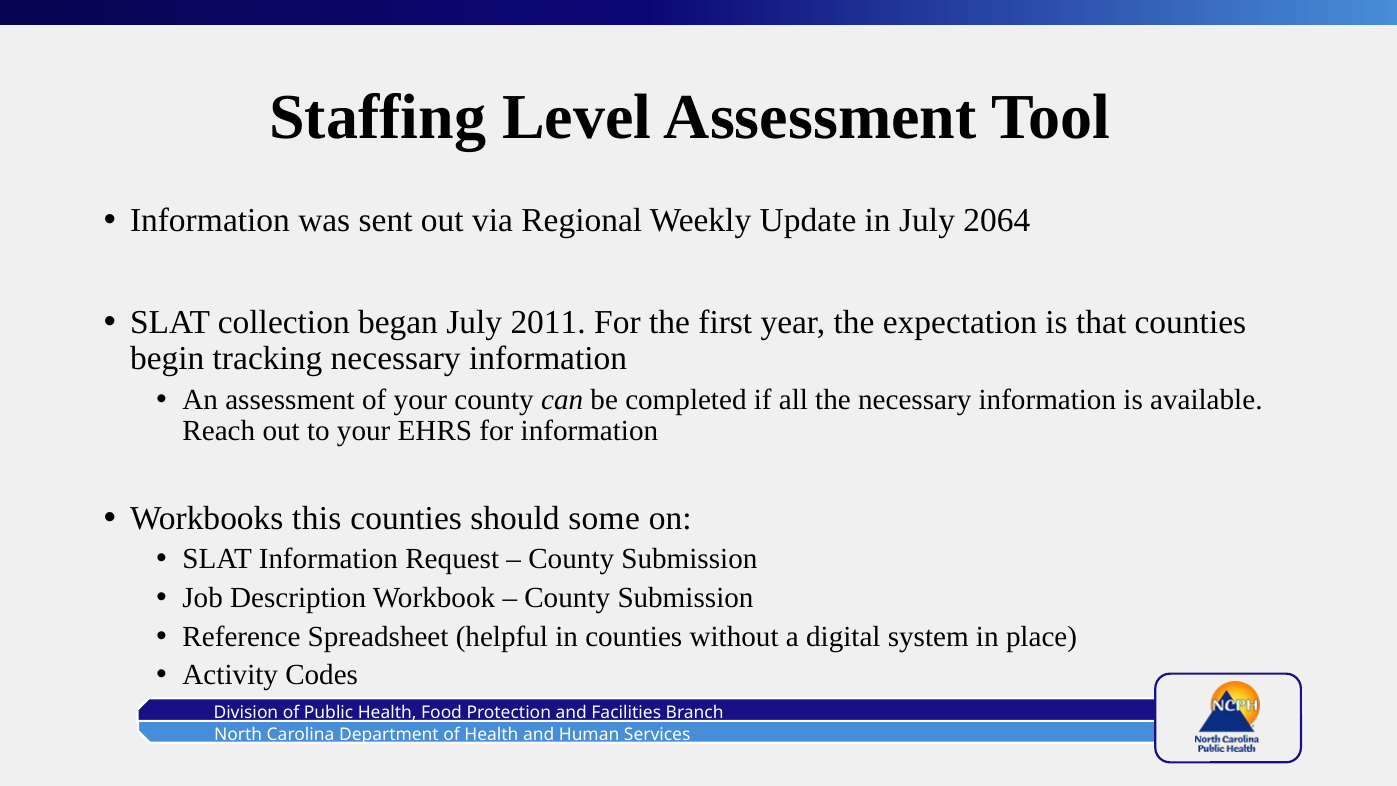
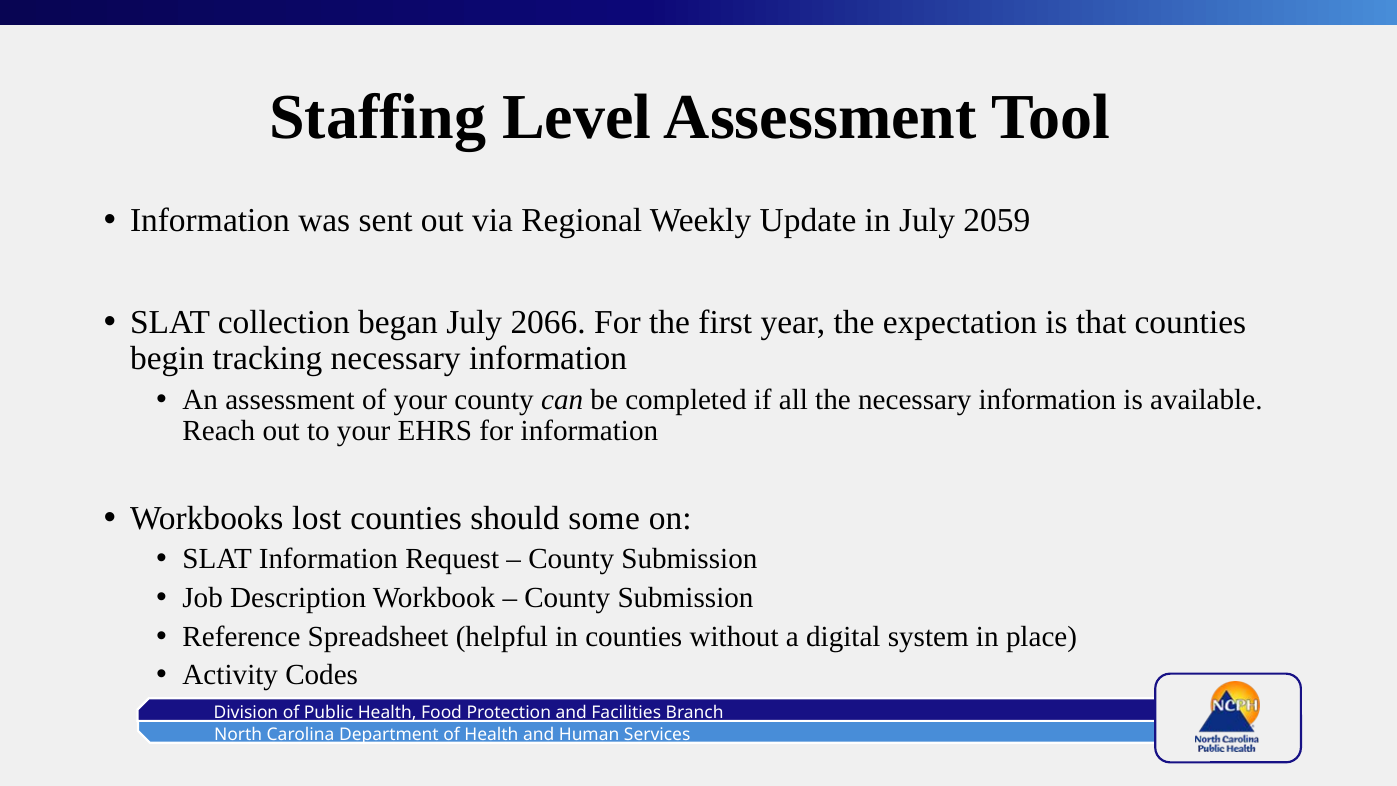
2064: 2064 -> 2059 (997, 221)
2011: 2011 -> 2066 (548, 322)
this: this -> lost (317, 518)
